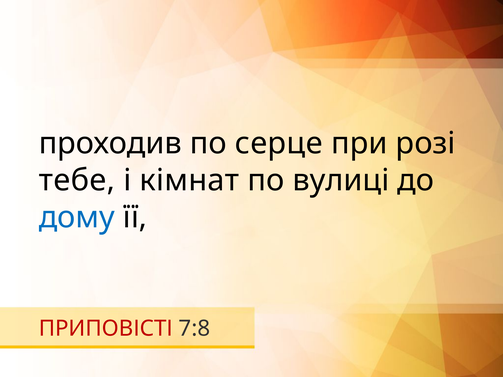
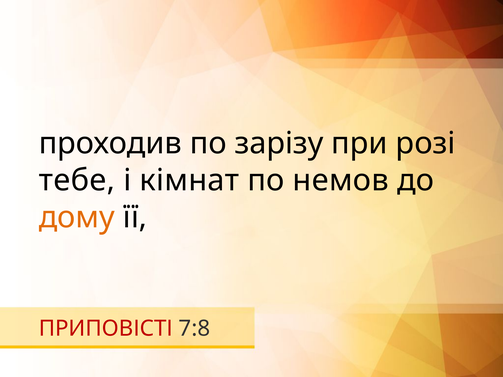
серце: серце -> зарізу (279, 144)
вулиці: вулиці -> немов (341, 180)
дому colour: blue -> orange (77, 217)
